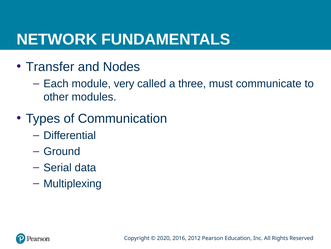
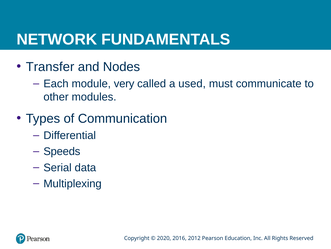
three: three -> used (192, 84)
Ground: Ground -> Speeds (62, 151)
